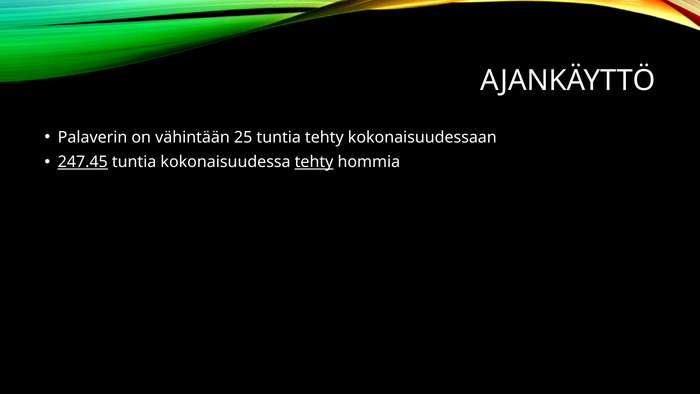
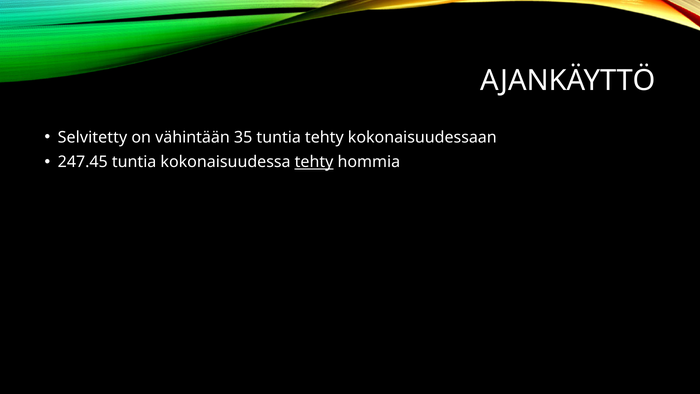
Palaverin: Palaverin -> Selvitetty (92, 137)
25: 25 -> 35 (243, 137)
247.45 underline: present -> none (83, 162)
